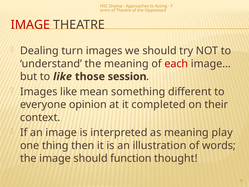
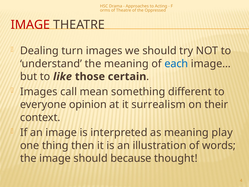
each colour: red -> blue (176, 64)
session: session -> certain (127, 76)
Images like: like -> call (69, 92)
completed: completed -> surrealism (159, 104)
function: function -> because (131, 158)
